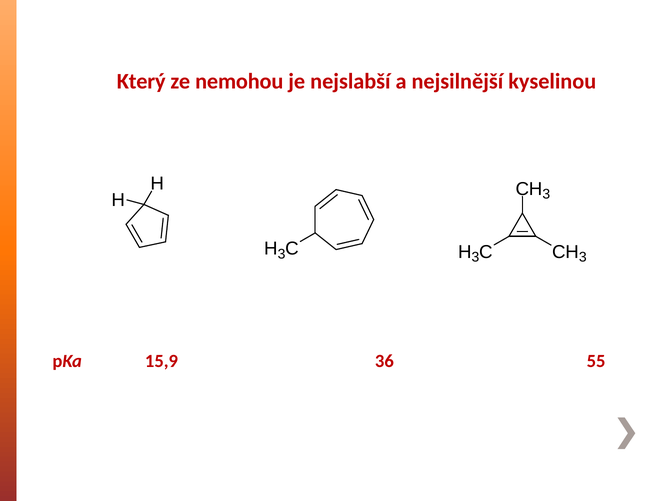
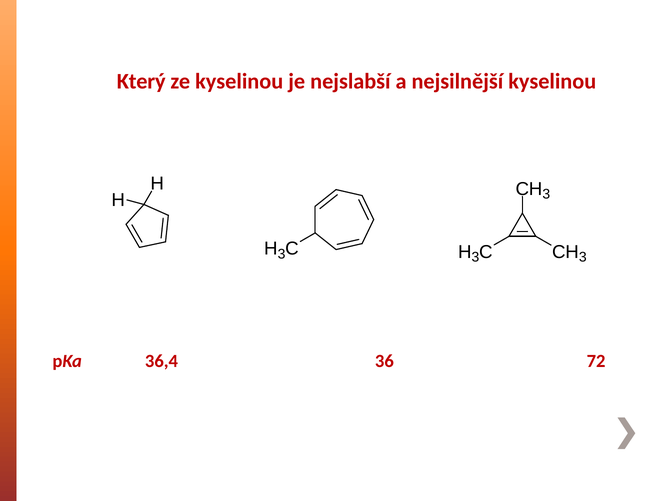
ze nemohou: nemohou -> kyselinou (239, 81)
15,9: 15,9 -> 36,4 (161, 361)
55: 55 -> 72 (596, 361)
